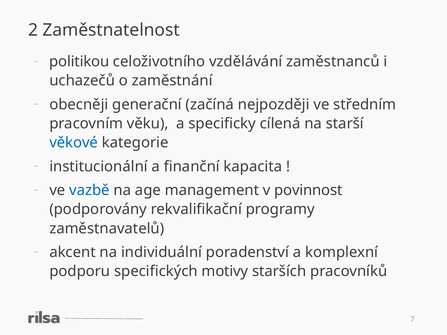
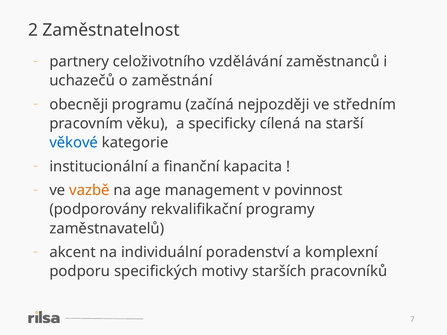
politikou: politikou -> partnery (79, 62)
generační: generační -> programu (147, 105)
vazbě colour: blue -> orange (89, 190)
